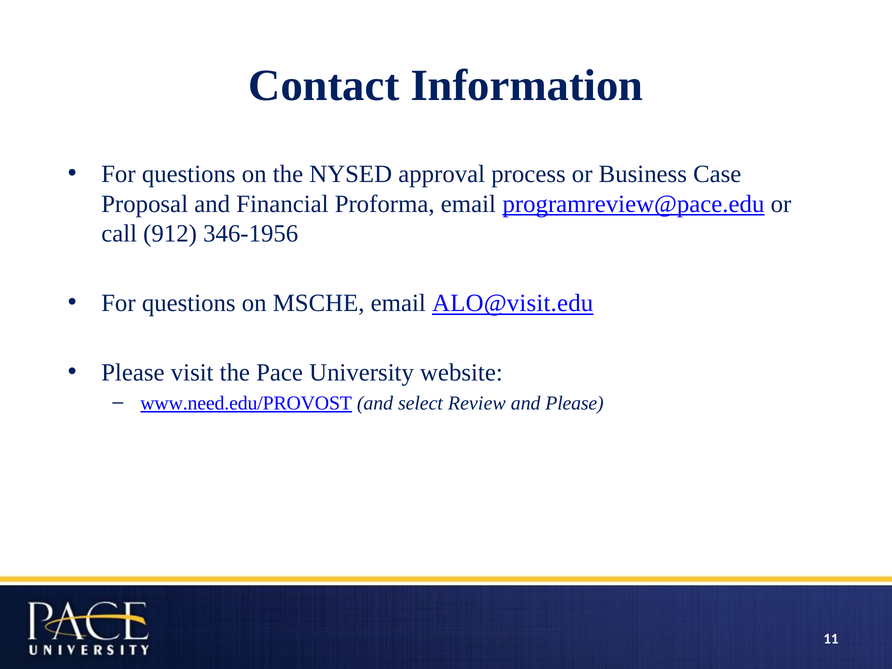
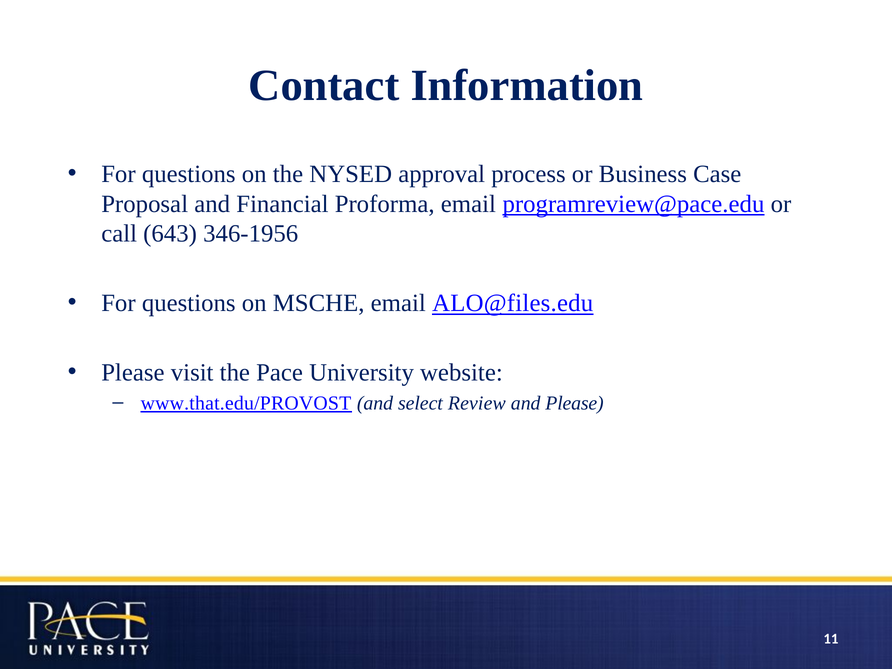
912: 912 -> 643 (170, 234)
ALO@visit.edu: ALO@visit.edu -> ALO@files.edu (513, 303)
www.need.edu/PROVOST: www.need.edu/PROVOST -> www.that.edu/PROVOST (246, 403)
